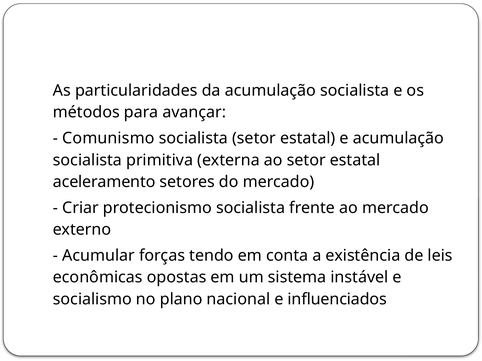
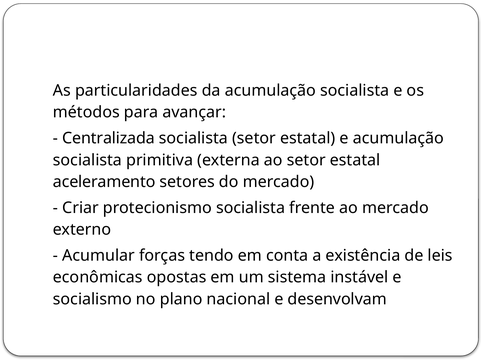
Comunismo: Comunismo -> Centralizada (109, 138)
influenciados: influenciados -> desenvolvam (337, 300)
